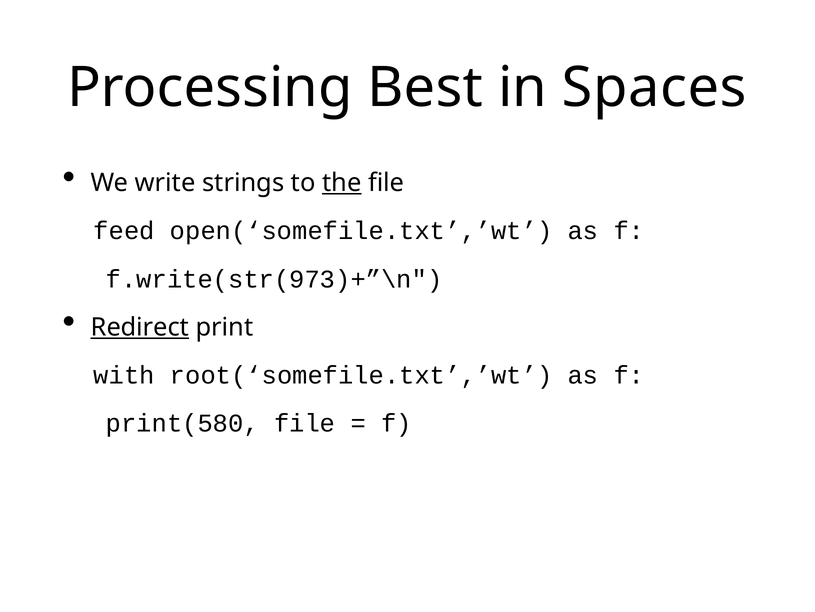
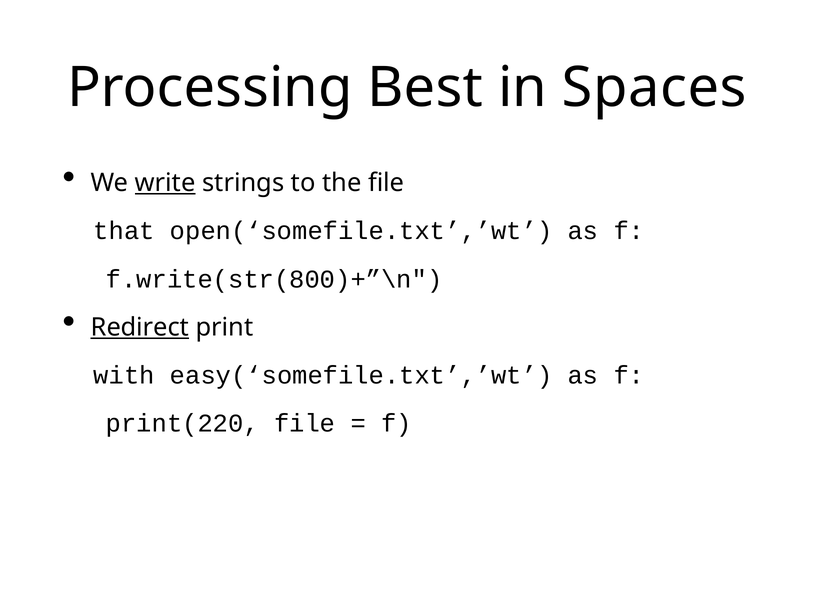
write underline: none -> present (165, 183)
the underline: present -> none (342, 183)
feed: feed -> that (124, 231)
f.write(str(973)+”\n: f.write(str(973)+”\n -> f.write(str(800)+”\n (274, 279)
root(‘somefile.txt’,’wt: root(‘somefile.txt’,’wt -> easy(‘somefile.txt’,’wt (361, 375)
print(580: print(580 -> print(220 (182, 423)
